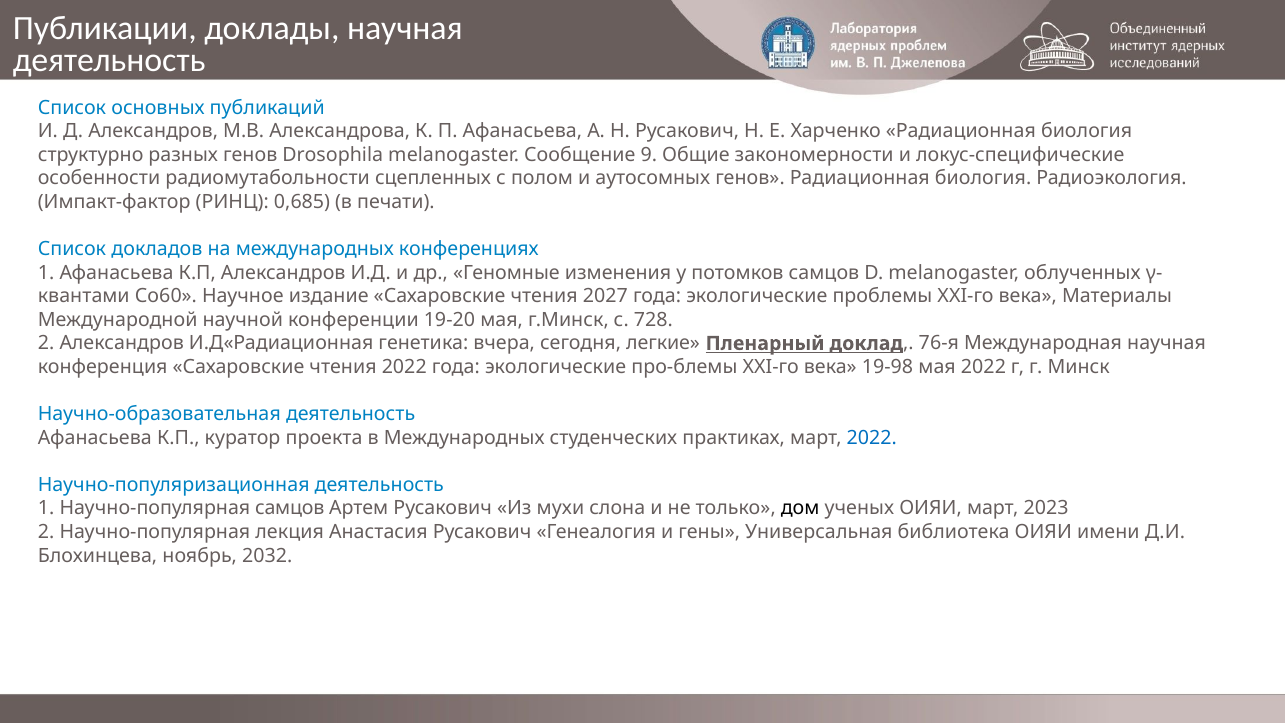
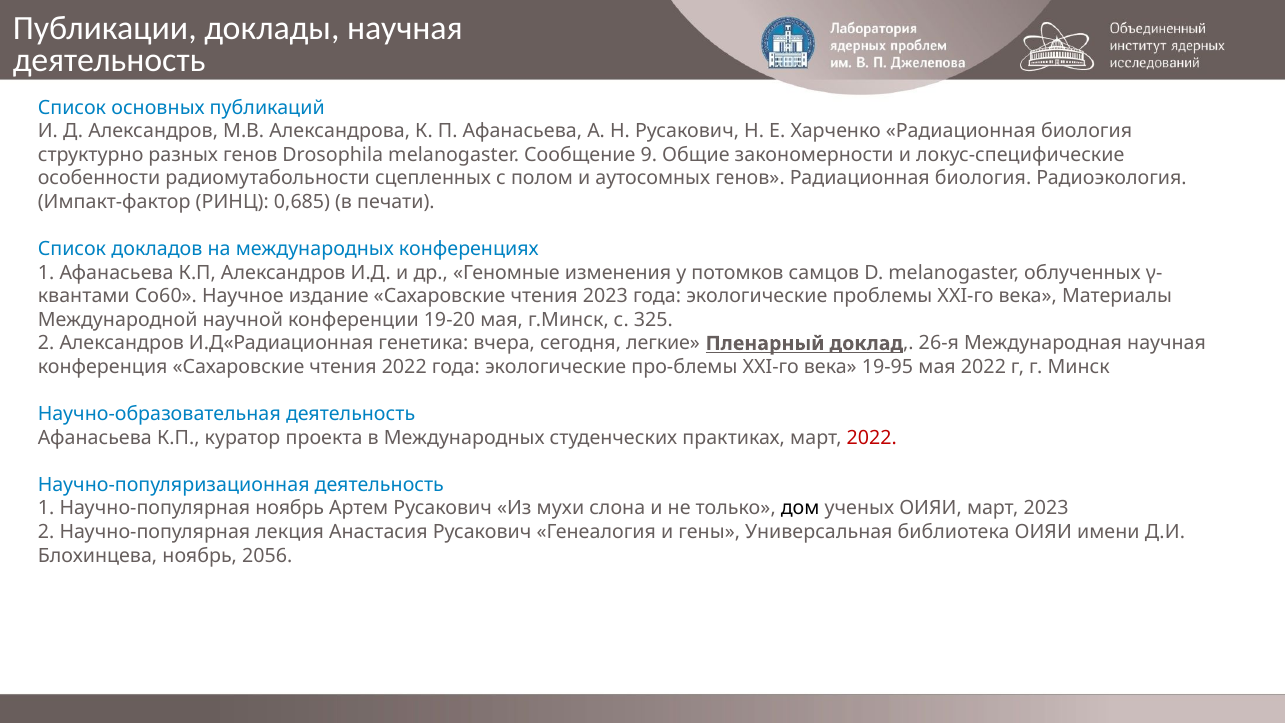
чтения 2027: 2027 -> 2023 (605, 296)
728: 728 -> 325 (653, 320)
76-я: 76-я -> 26-я (939, 343)
19-98: 19-98 -> 19-95 (888, 367)
2022 colour: blue -> red (872, 438)
Научно-популярная самцов: самцов -> ноябрь (290, 508)
2032: 2032 -> 2056 (267, 556)
